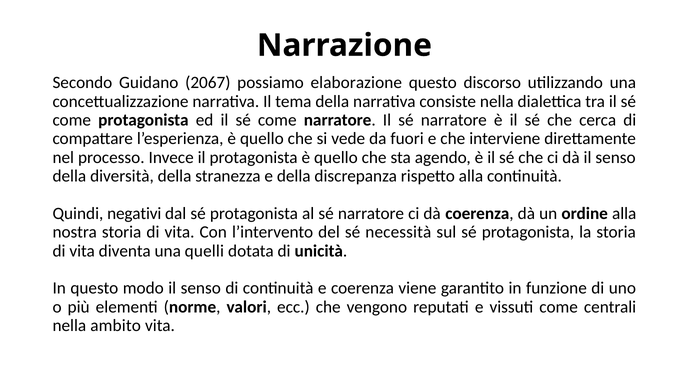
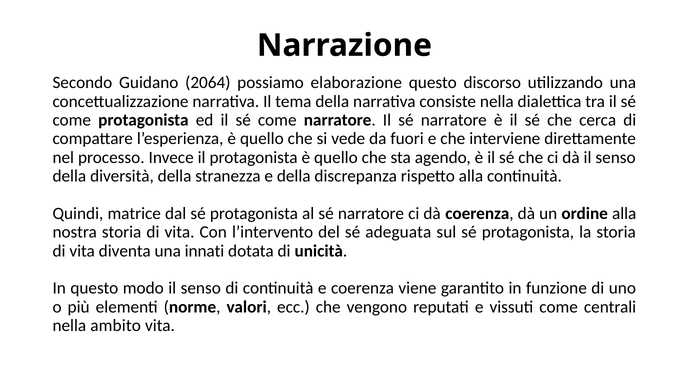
2067: 2067 -> 2064 (208, 83)
negativi: negativi -> matrice (134, 213)
necessità: necessità -> adeguata (398, 232)
quelli: quelli -> innati (205, 251)
